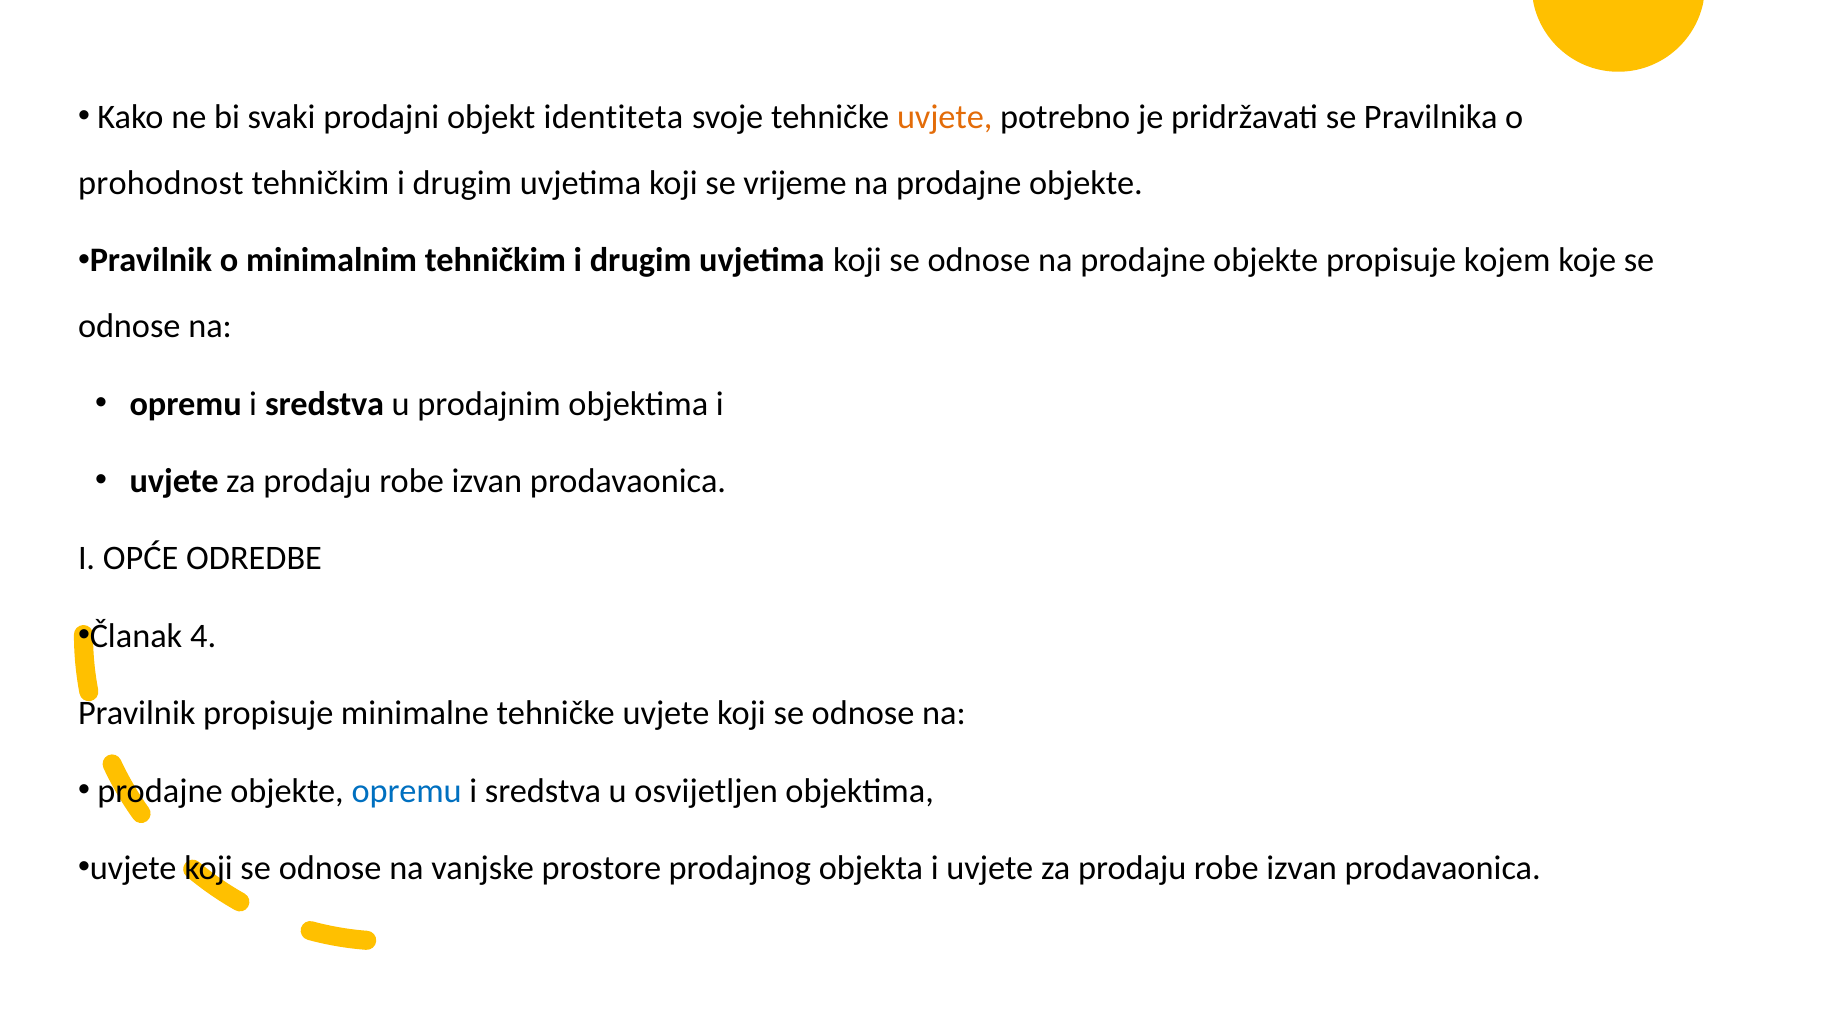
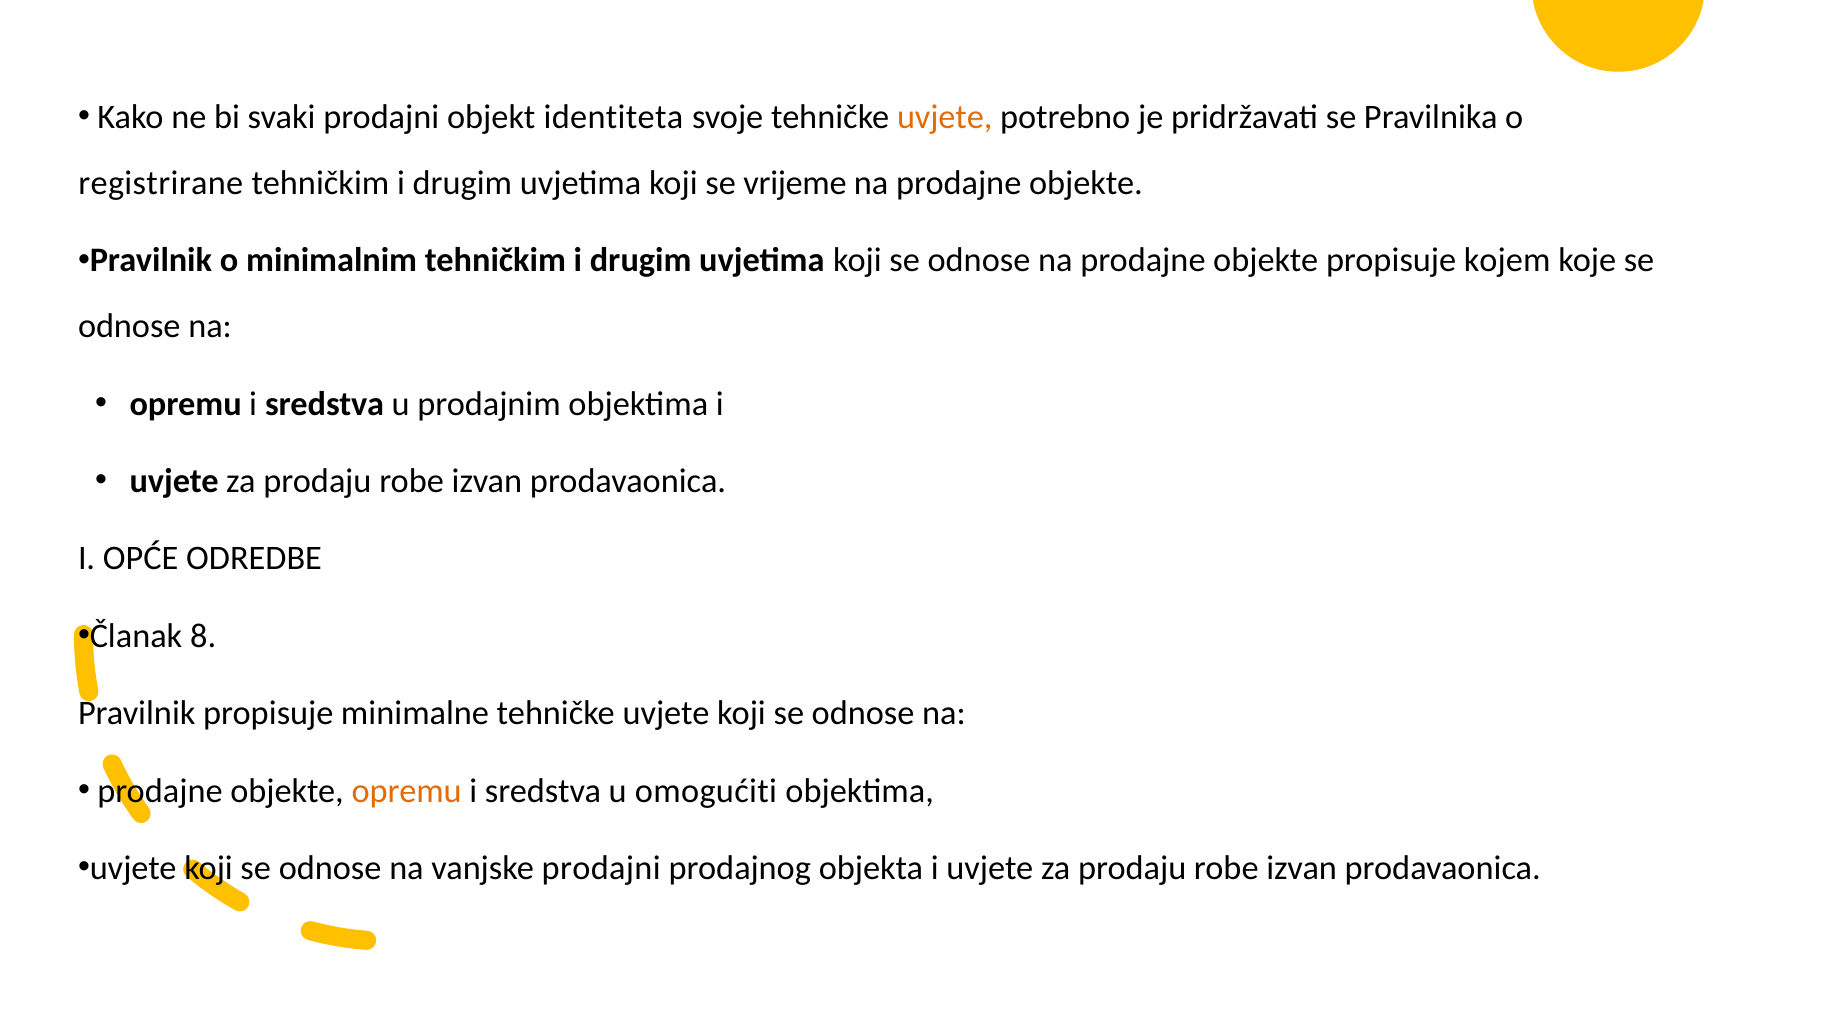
prohodnost: prohodnost -> registrirane (161, 183)
4: 4 -> 8 (203, 636)
opremu colour: blue -> orange (407, 791)
osvijetljen: osvijetljen -> omogućiti (706, 791)
vanjske prostore: prostore -> prodajni (601, 868)
